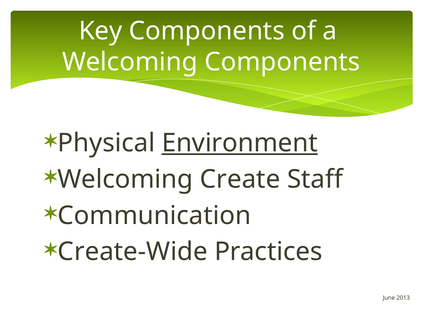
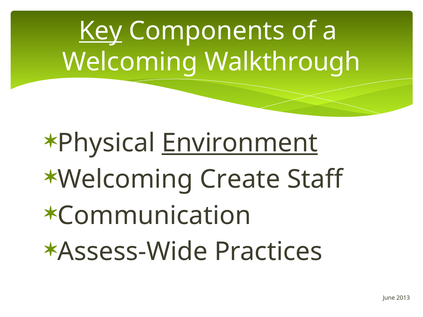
Key underline: none -> present (101, 31)
Welcoming Components: Components -> Walkthrough (283, 62)
Create-Wide: Create-Wide -> Assess-Wide (133, 252)
